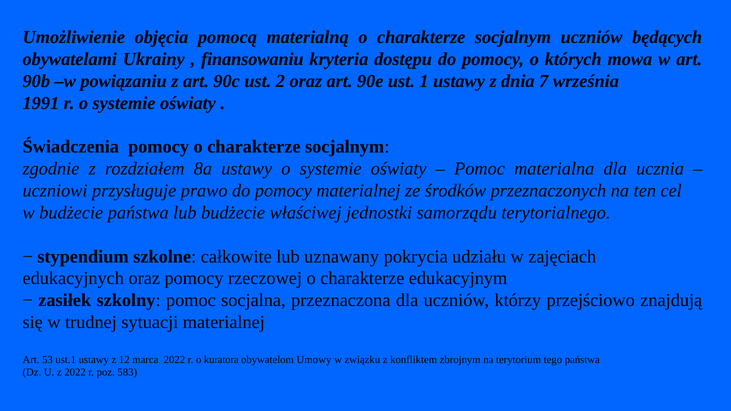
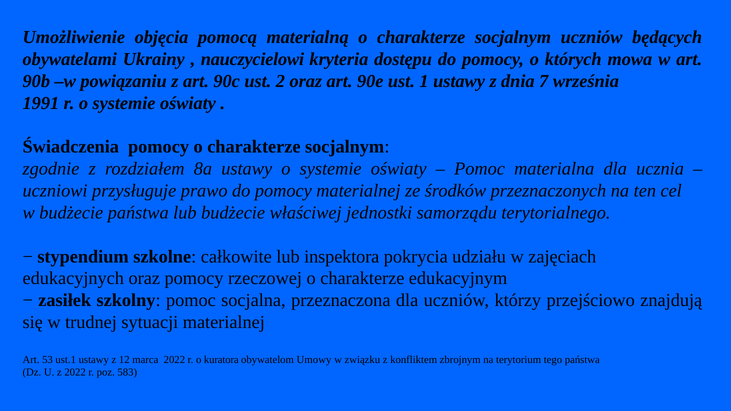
finansowaniu: finansowaniu -> nauczycielowi (252, 59)
uznawany: uznawany -> inspektora (342, 257)
